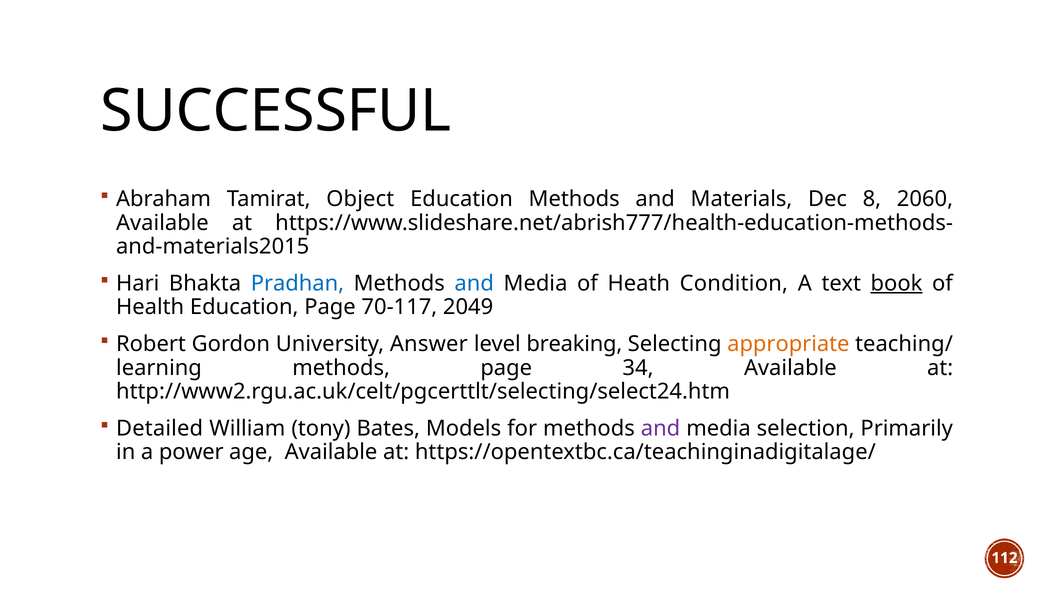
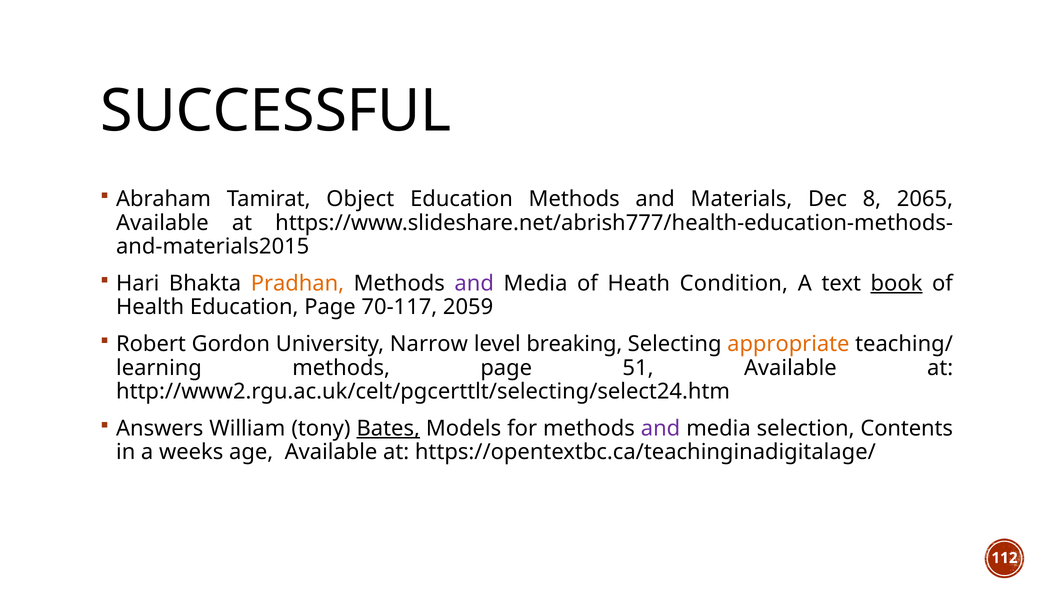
2060: 2060 -> 2065 (925, 199)
Pradhan colour: blue -> orange (297, 283)
and colour: blue -> purple (474, 283)
2049: 2049 -> 2059 (468, 307)
Answer: Answer -> Narrow (429, 344)
34: 34 -> 51 (638, 367)
Detailed: Detailed -> Answers (160, 428)
Bates underline: none -> present (388, 428)
Primarily: Primarily -> Contents (907, 428)
power: power -> weeks (191, 452)
